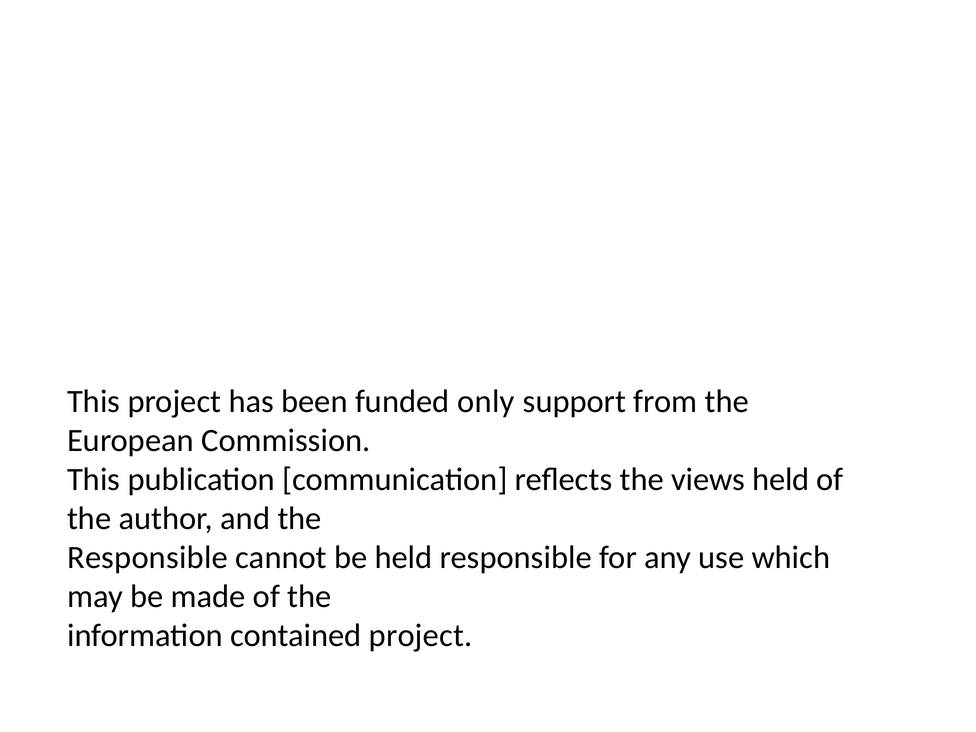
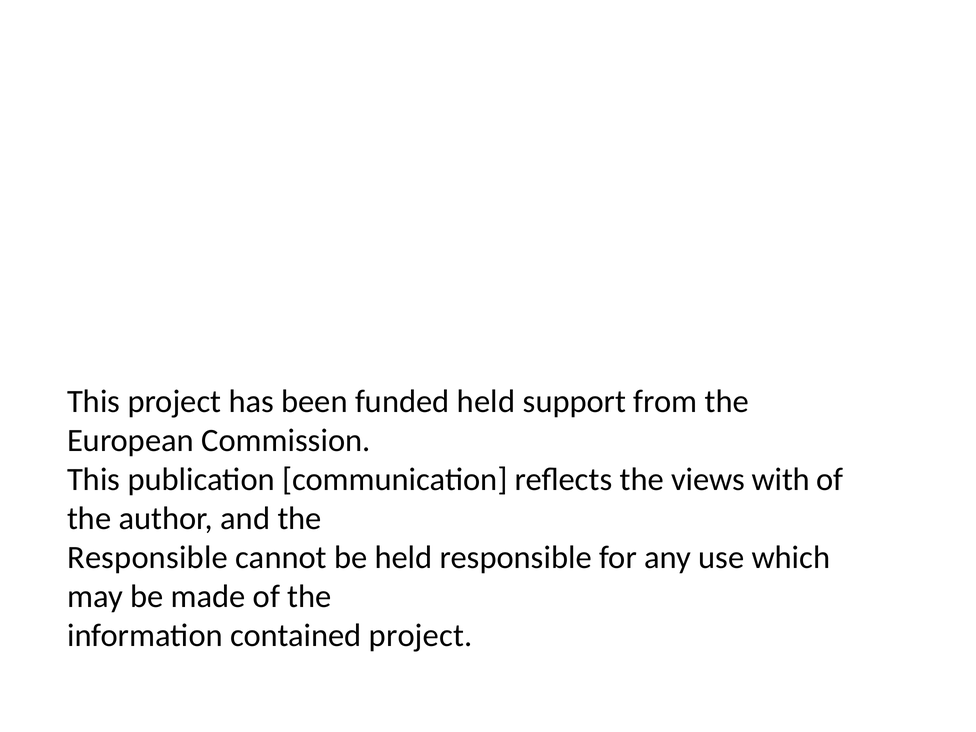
funded only: only -> held (486, 401)
views held: held -> with (781, 479)
